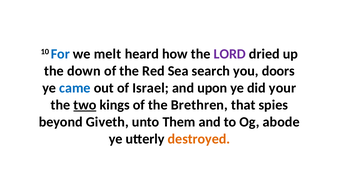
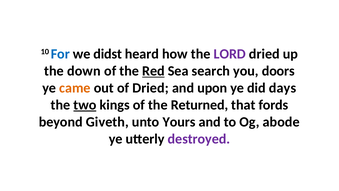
melt: melt -> didst (108, 54)
Red underline: none -> present (153, 71)
came colour: blue -> orange (75, 88)
of Israel: Israel -> Dried (151, 88)
your: your -> days (283, 88)
Brethren: Brethren -> Returned (200, 105)
spies: spies -> fords (273, 105)
Them: Them -> Yours (179, 122)
destroyed colour: orange -> purple (199, 139)
